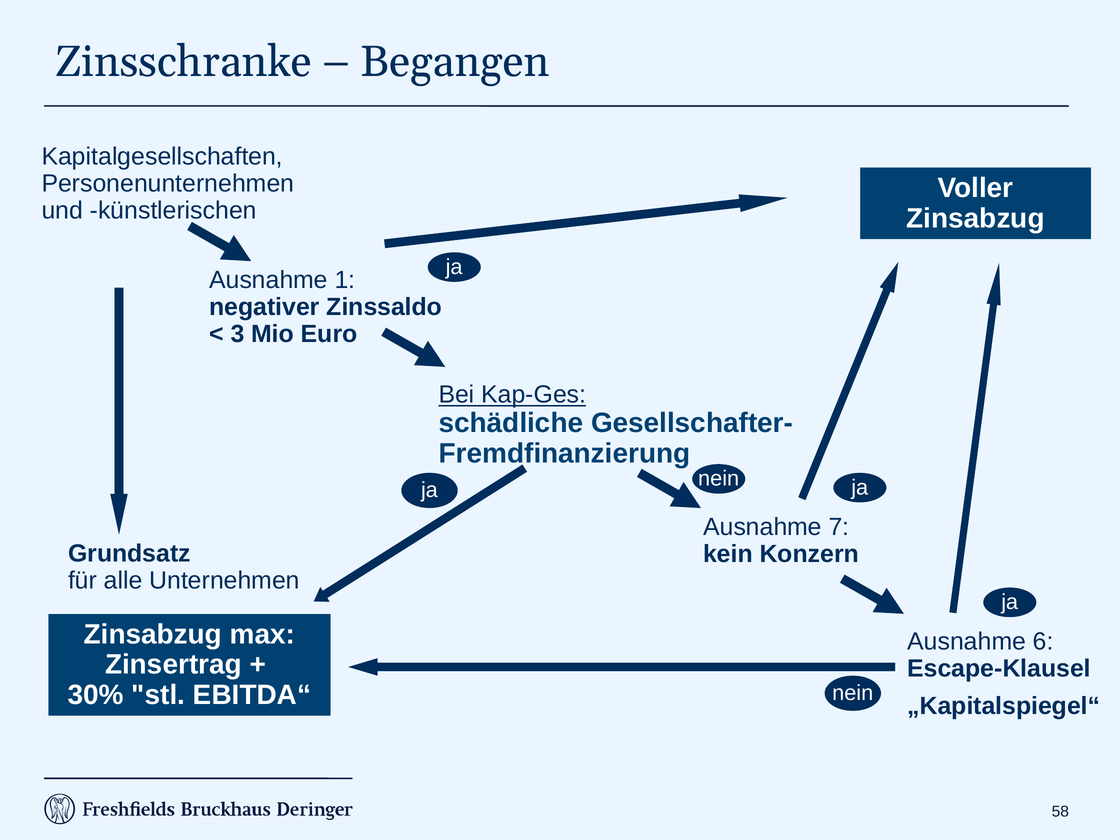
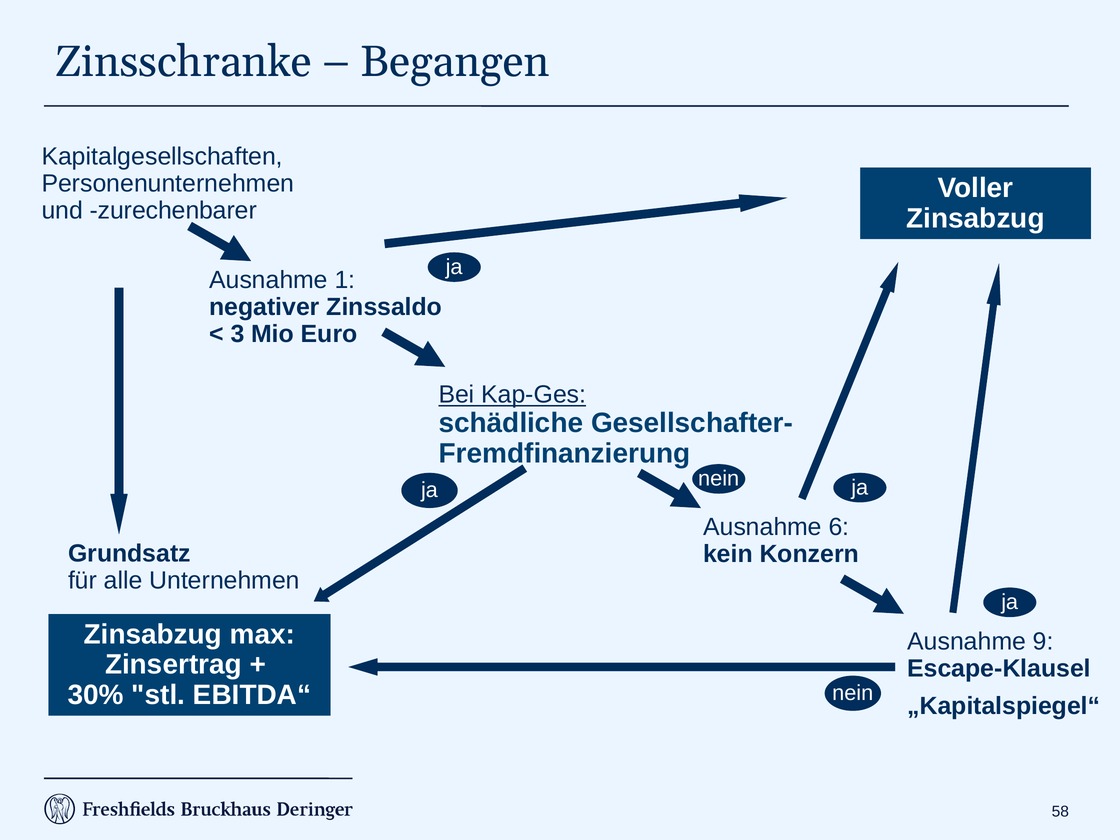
künstlerischen: künstlerischen -> zurechenbarer (173, 210)
7: 7 -> 6 (839, 527)
6: 6 -> 9 (1043, 642)
